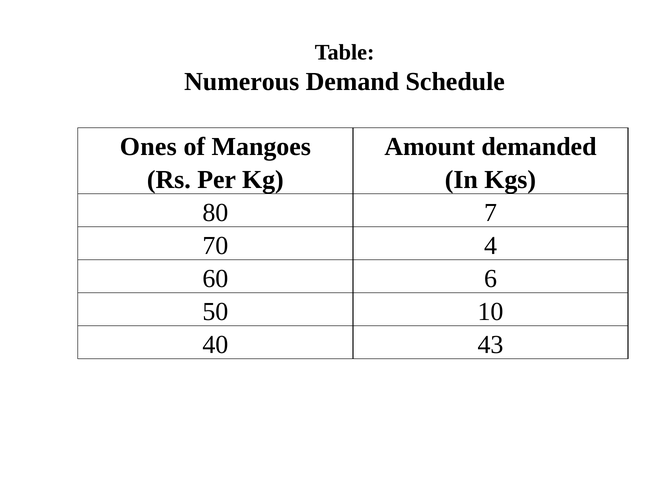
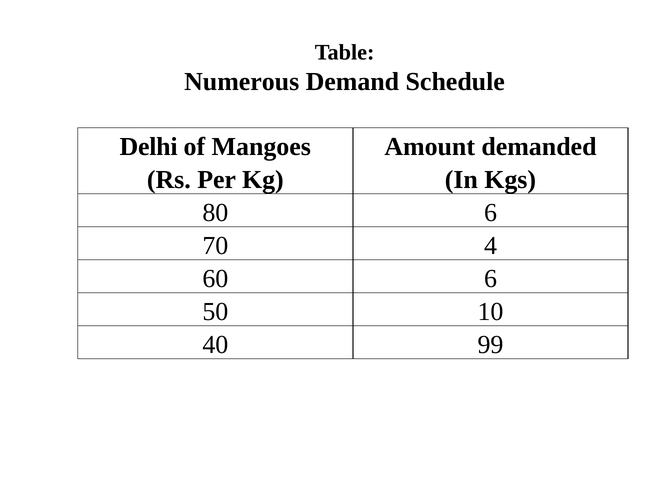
Ones: Ones -> Delhi (149, 147)
80 7: 7 -> 6 (491, 213)
43: 43 -> 99 (491, 345)
